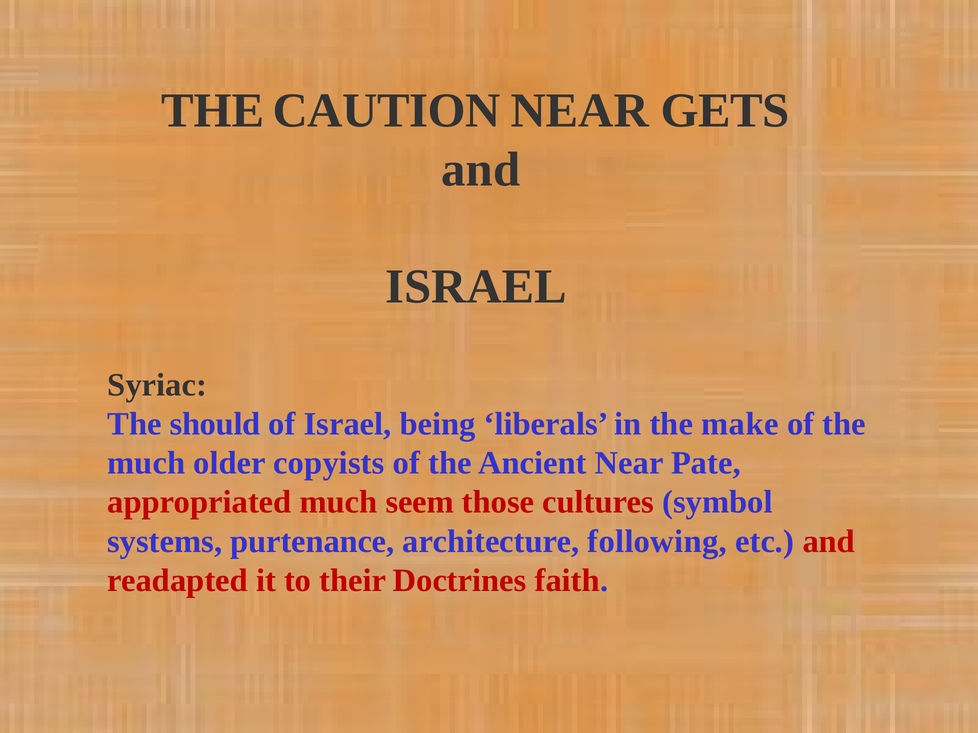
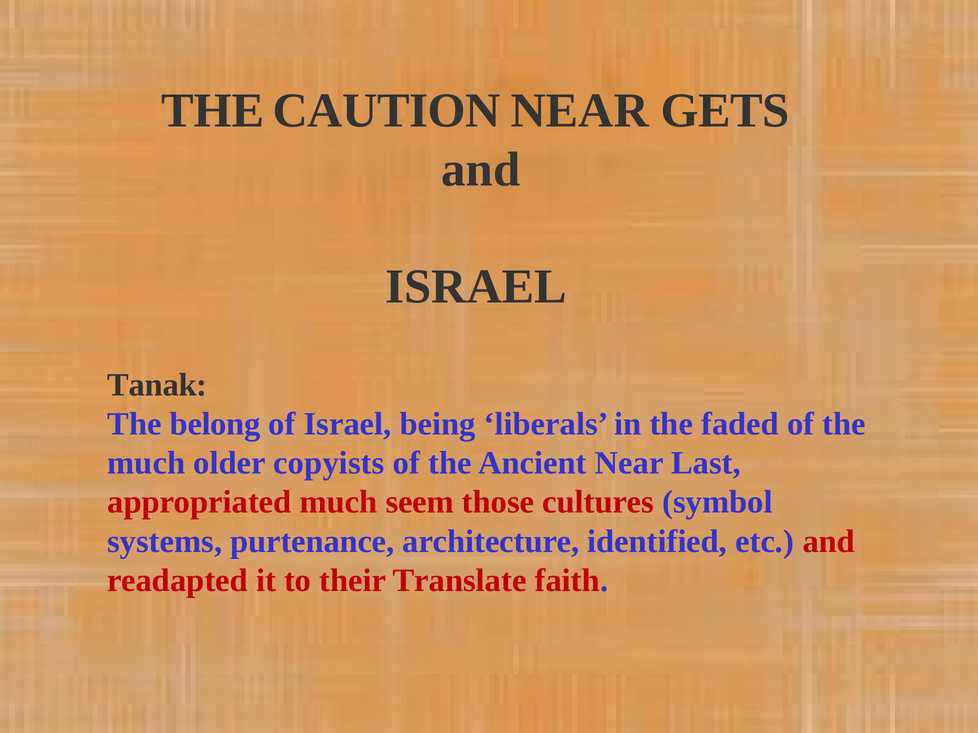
Syriac: Syriac -> Tanak (157, 385)
should: should -> belong (215, 424)
make: make -> faded (740, 424)
Pate: Pate -> Last (706, 463)
following: following -> identified (657, 542)
Doctrines: Doctrines -> Translate (460, 581)
